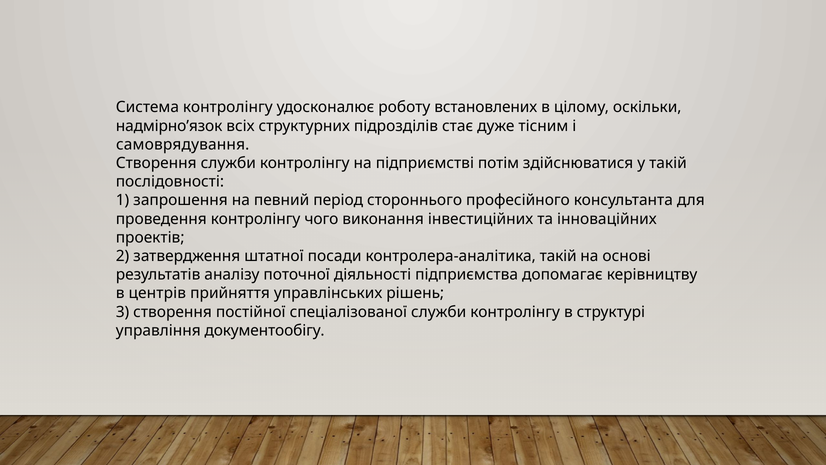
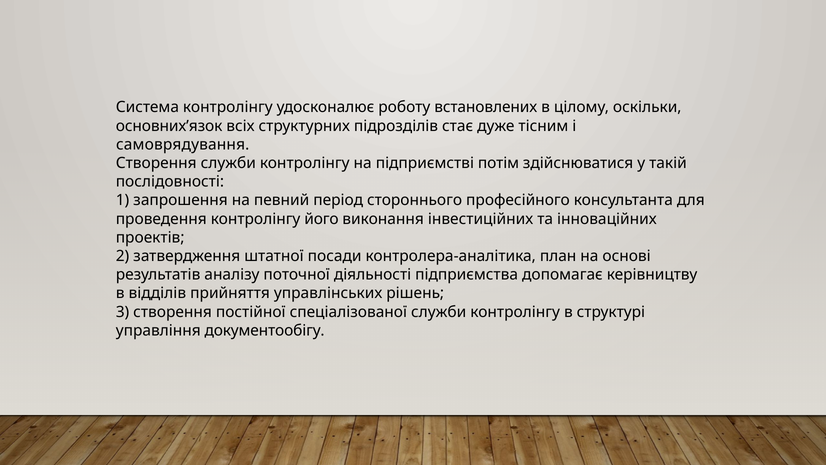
надмірно’язок: надмірно’язок -> основних’язок (169, 126)
чого: чого -> його (321, 219)
контролера-аналітика такій: такій -> план (558, 256)
центрів: центрів -> відділів (157, 293)
